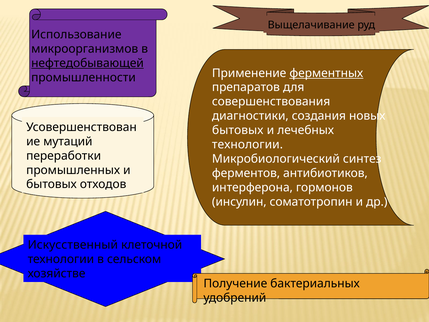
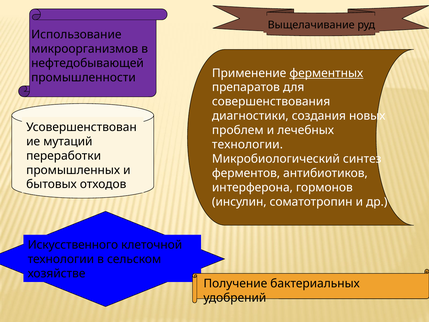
нефтедобывающей underline: present -> none (87, 63)
бытовых: бытовых -> проблем (238, 130)
Искусственный: Искусственный -> Искусственного (73, 245)
